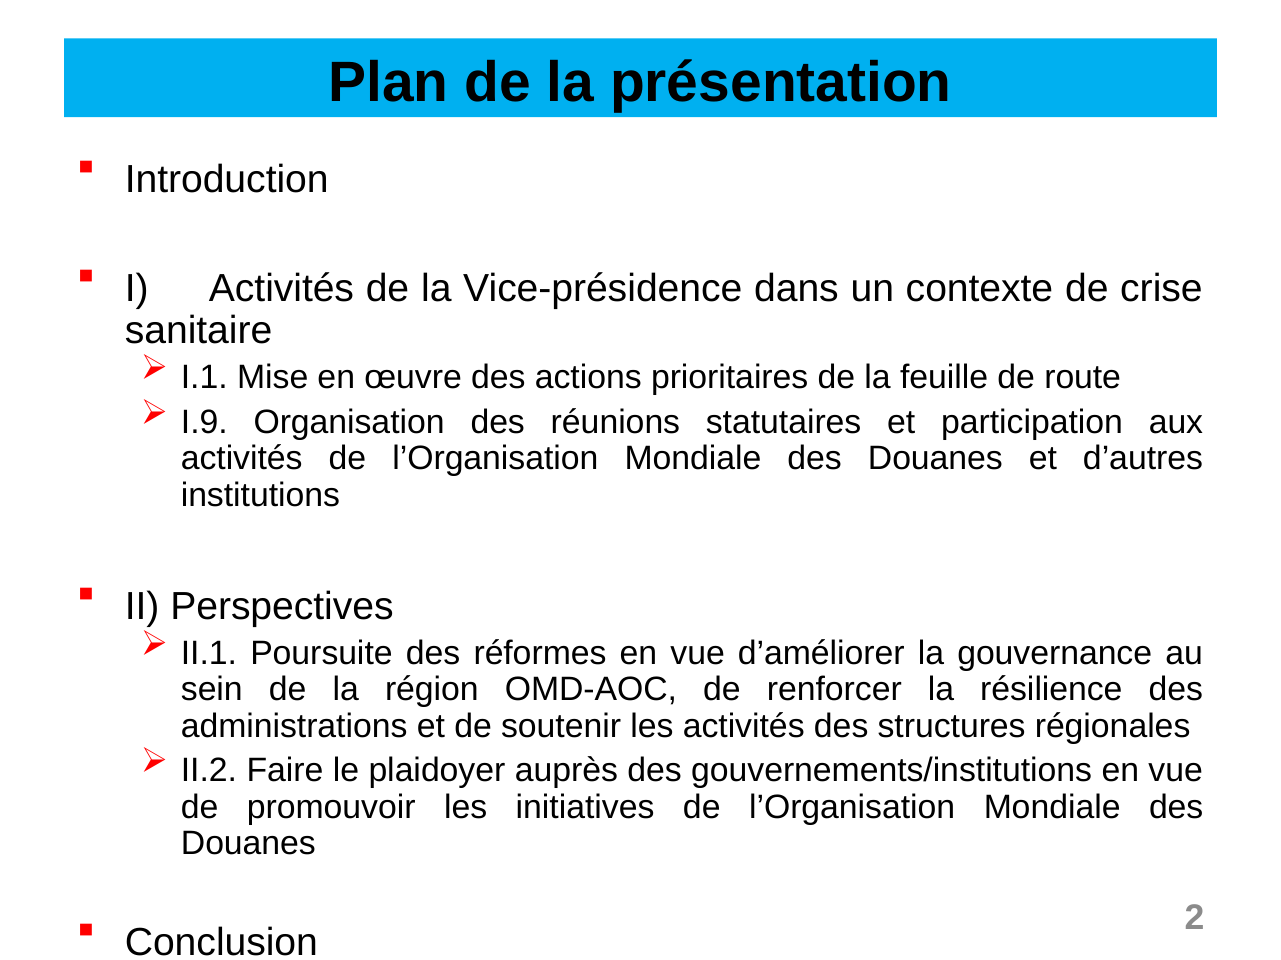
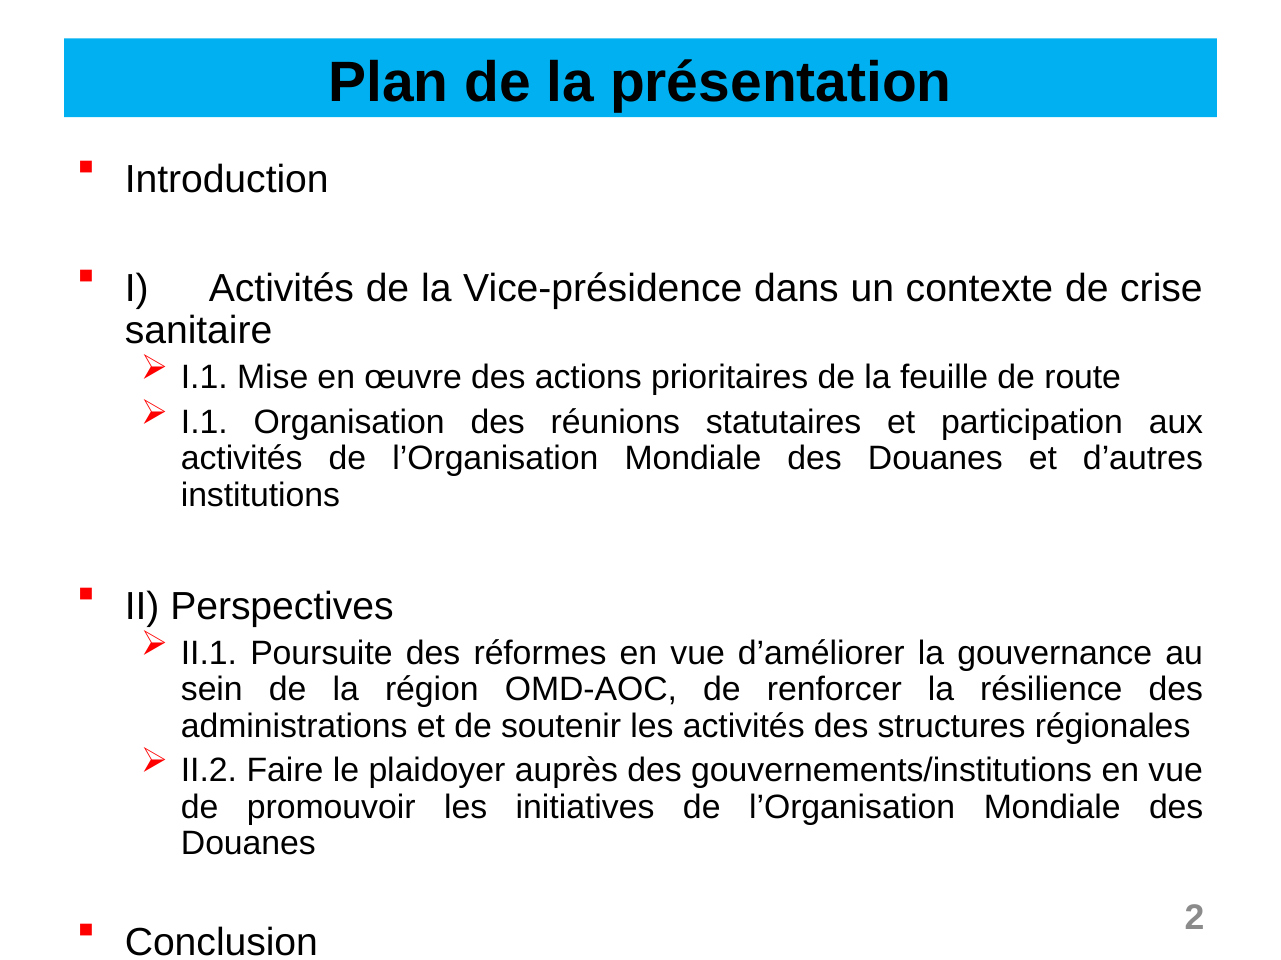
I.9: I.9 -> I.1 (204, 422)
